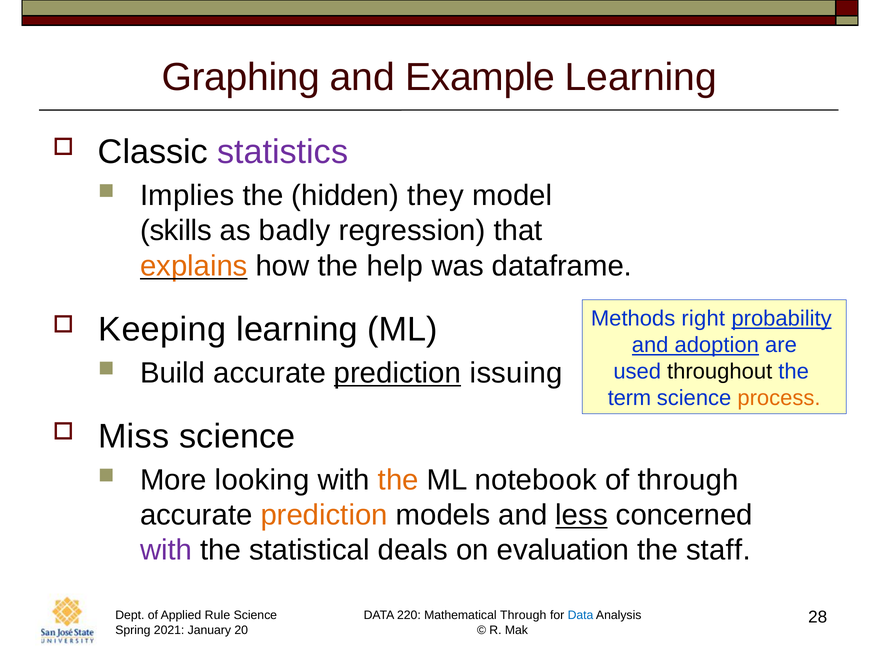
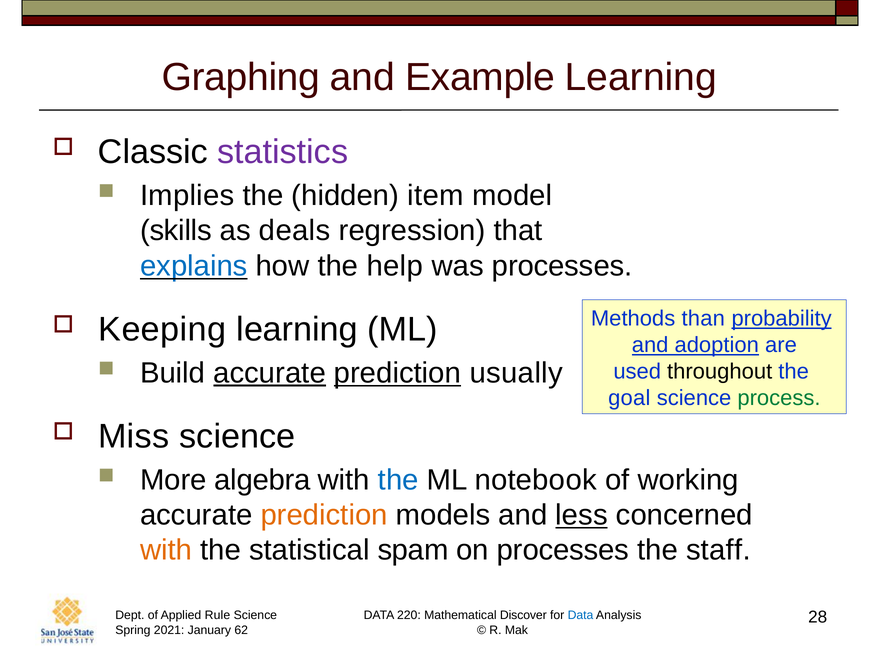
they: they -> item (436, 196)
badly: badly -> deals (295, 231)
explains colour: orange -> blue (194, 266)
was dataframe: dataframe -> processes (562, 266)
right: right -> than (703, 319)
accurate underline: none -> present (270, 373)
issuing: issuing -> usually (516, 373)
term: term -> goal (629, 398)
process colour: orange -> green (779, 398)
looking: looking -> algebra (262, 480)
the colour: orange -> blue (398, 480)
of through: through -> working (688, 480)
with colour: purple -> orange (166, 550)
deals: deals -> spam (413, 550)
on evaluation: evaluation -> processes (563, 550)
Through: Through -> Discover (523, 615)
20: 20 -> 62 (241, 630)
